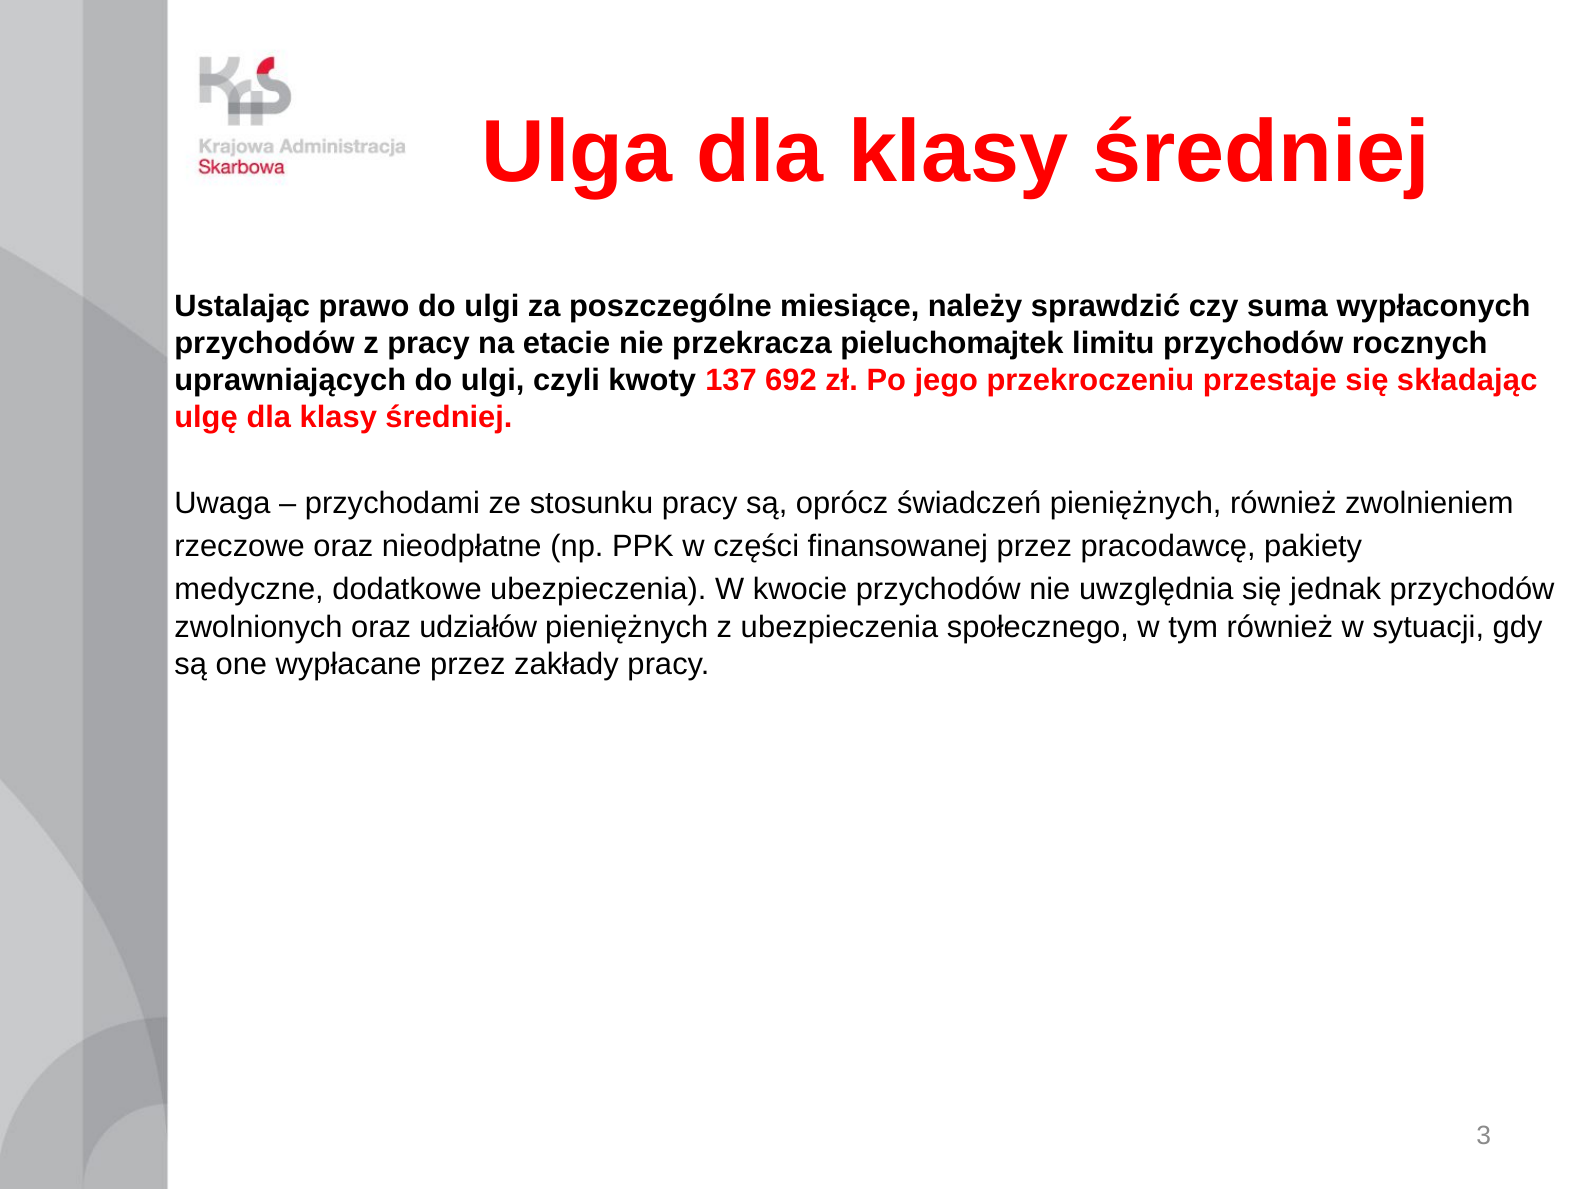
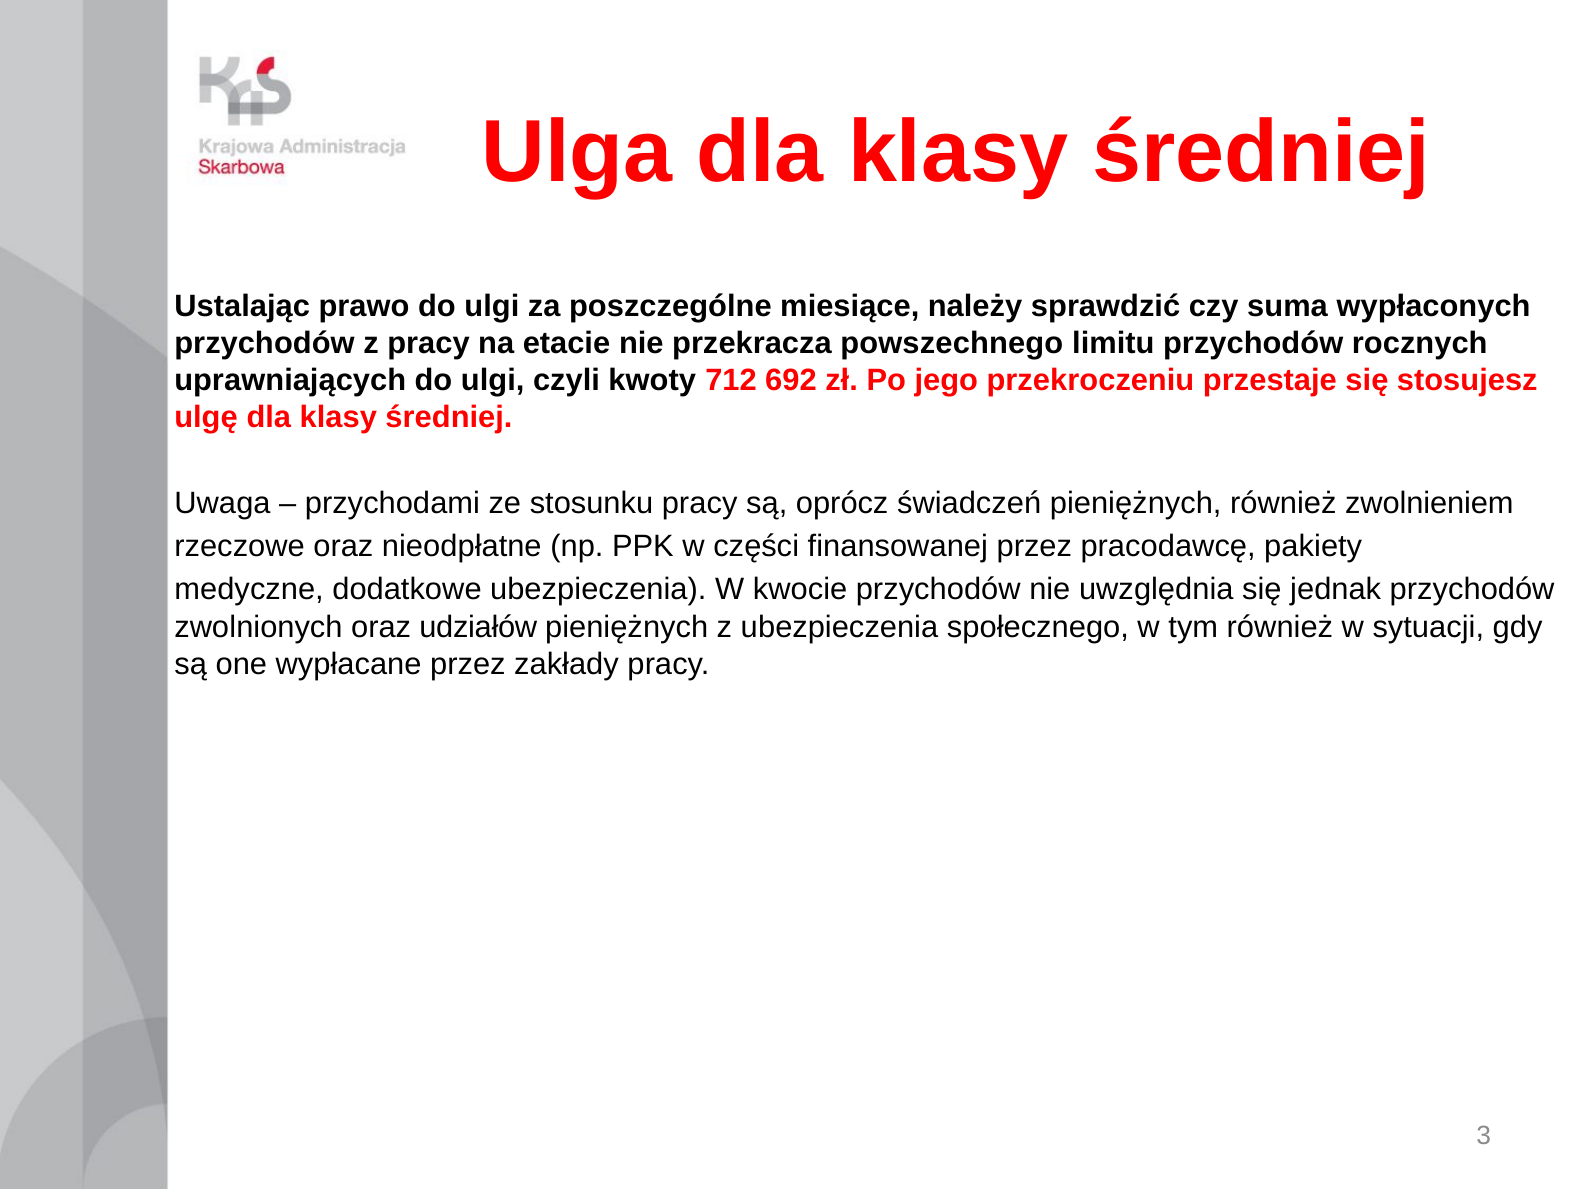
pieluchomajtek: pieluchomajtek -> powszechnego (952, 343)
137: 137 -> 712 (731, 380)
składając: składając -> stosujesz (1467, 380)
